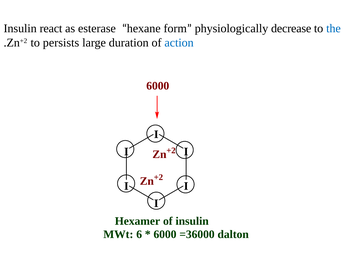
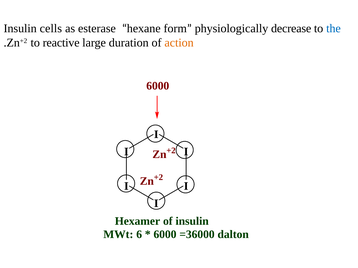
react: react -> cells (51, 28)
persists: persists -> reactive (61, 43)
action colour: blue -> orange (179, 43)
